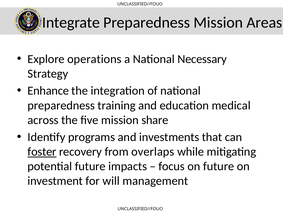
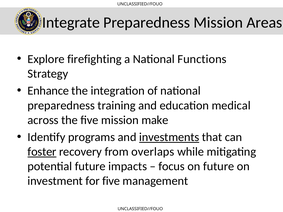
operations: operations -> firefighting (94, 59)
Necessary: Necessary -> Functions (202, 59)
share: share -> make (155, 120)
investments underline: none -> present (169, 137)
for will: will -> five (111, 181)
